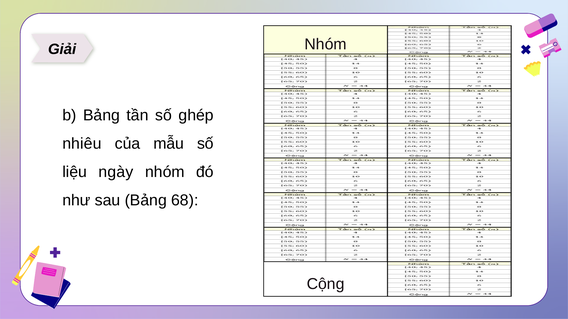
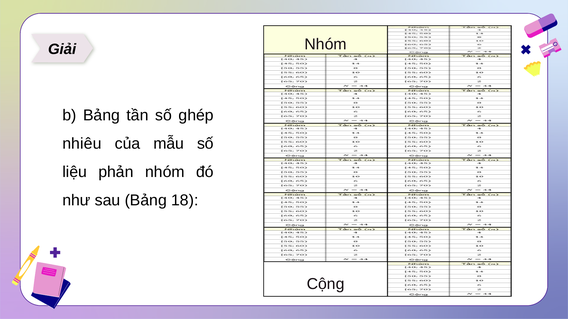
ngày: ngày -> phản (116, 172)
68: 68 -> 18 (185, 201)
